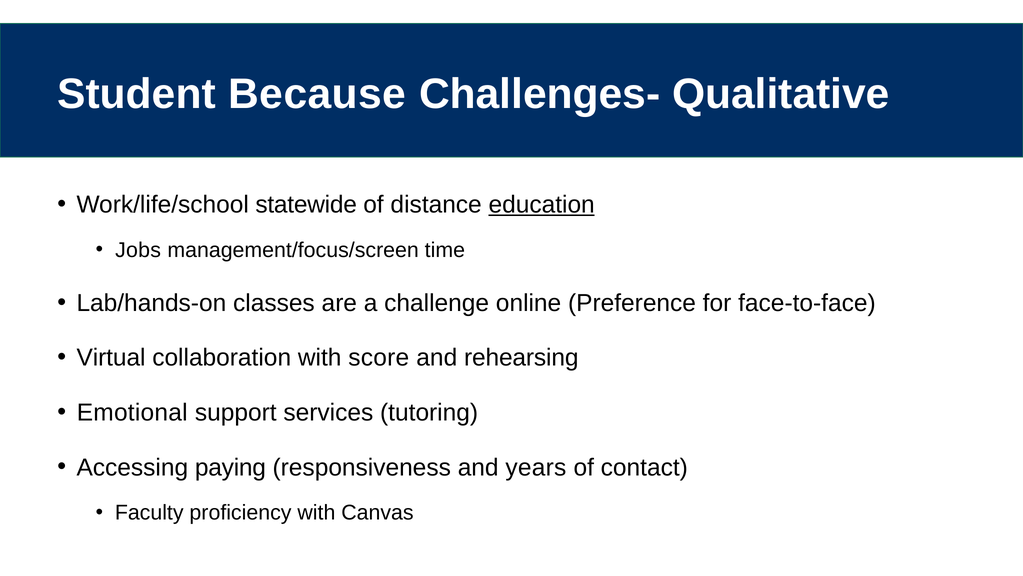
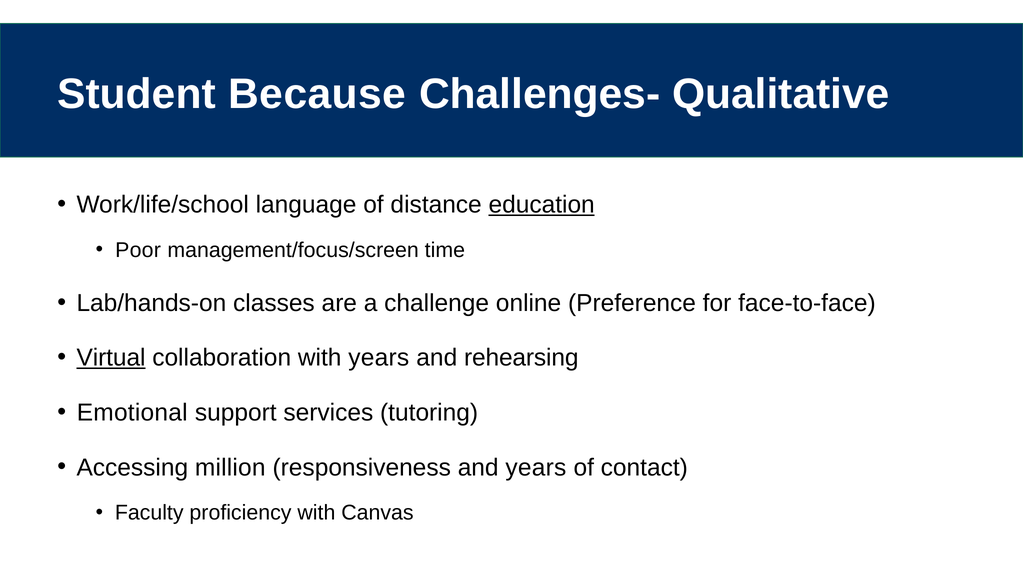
statewide: statewide -> language (306, 204)
Jobs: Jobs -> Poor (138, 250)
Virtual underline: none -> present (111, 358)
with score: score -> years (379, 358)
paying: paying -> million (230, 467)
